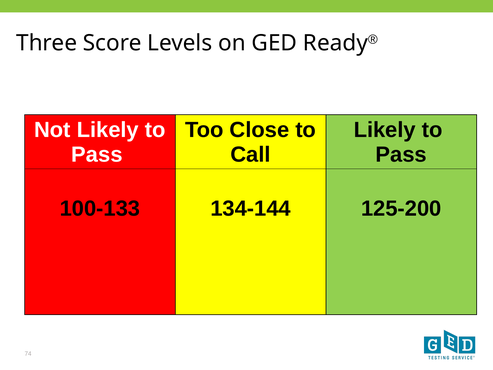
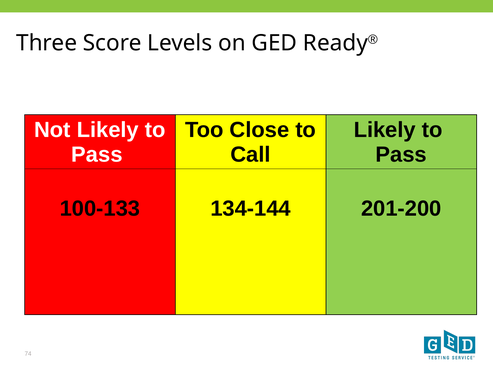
125-200: 125-200 -> 201-200 (401, 208)
